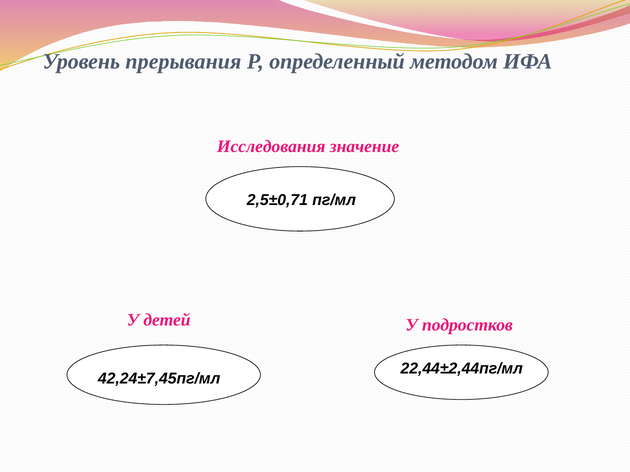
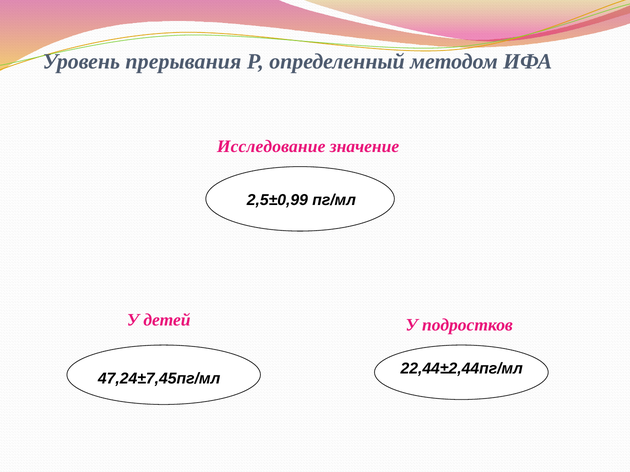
Исследования: Исследования -> Исследование (271, 147)
2,5±0,71: 2,5±0,71 -> 2,5±0,99 (277, 200)
42,24±7,45пг/мл: 42,24±7,45пг/мл -> 47,24±7,45пг/мл (159, 379)
